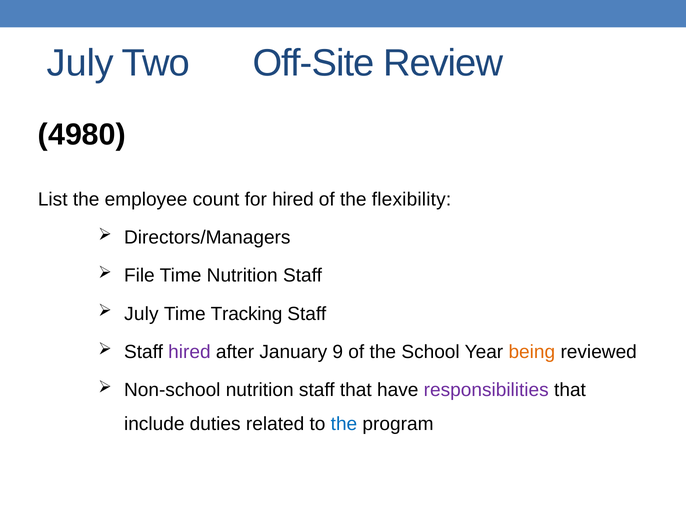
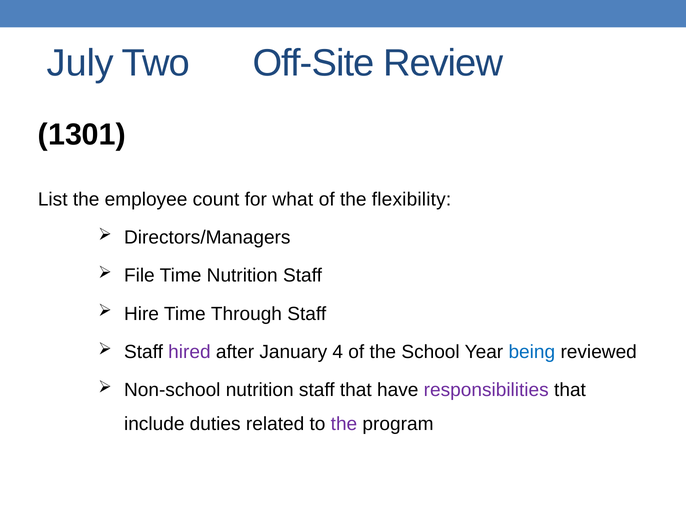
4980: 4980 -> 1301 (82, 135)
for hired: hired -> what (293, 200)
July: July -> Hire (142, 314)
Tracking: Tracking -> Through (246, 314)
9: 9 -> 4 (338, 352)
being colour: orange -> blue (532, 352)
the colour: blue -> purple (344, 425)
